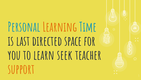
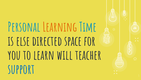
last: last -> else (23, 41)
seek: seek -> will (65, 55)
support colour: orange -> blue (21, 69)
